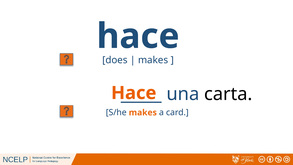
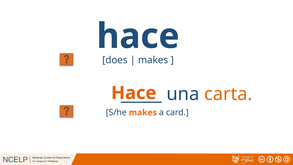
carta colour: black -> orange (228, 94)
